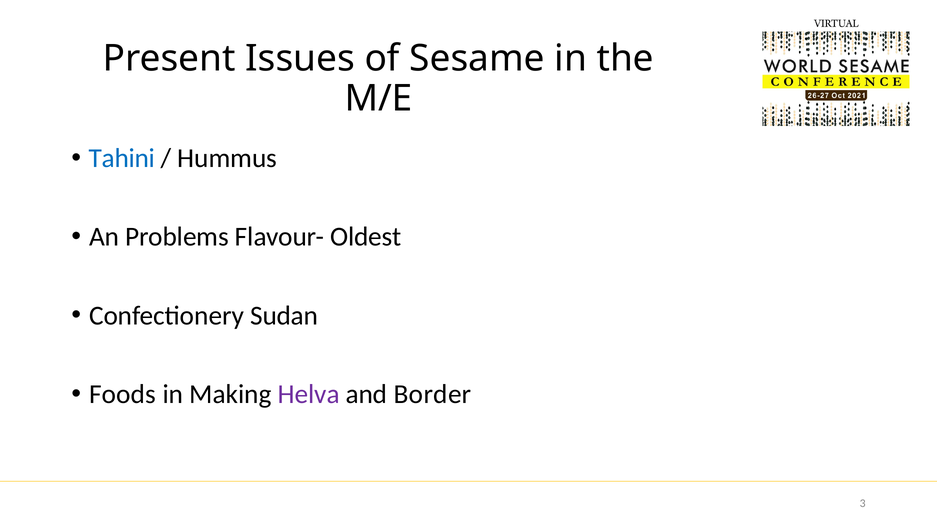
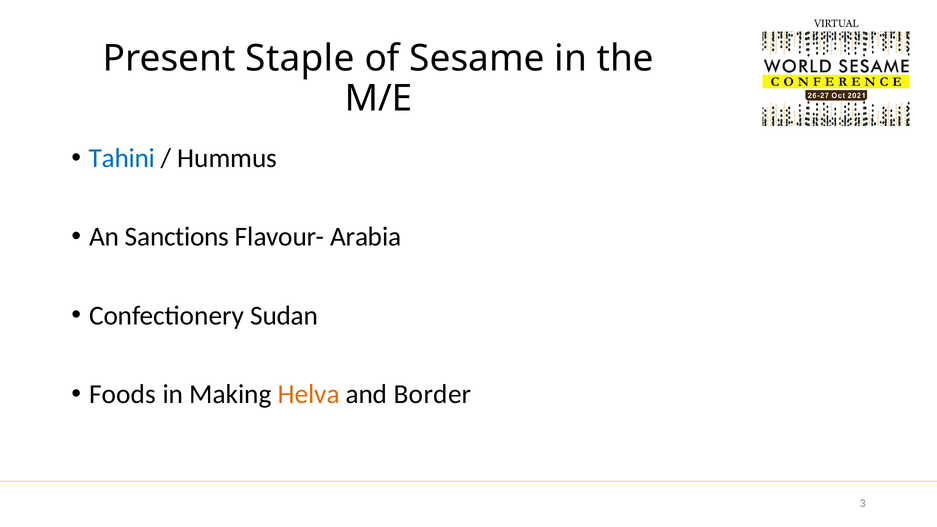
Issues: Issues -> Staple (300, 59)
Problems: Problems -> Sanctions (177, 237)
Oldest: Oldest -> Arabia (366, 237)
Helva colour: purple -> orange (309, 394)
